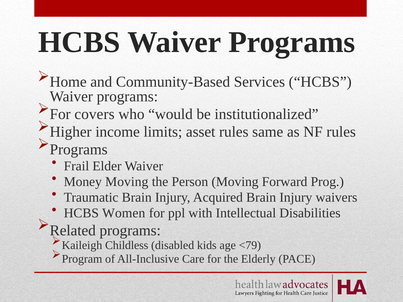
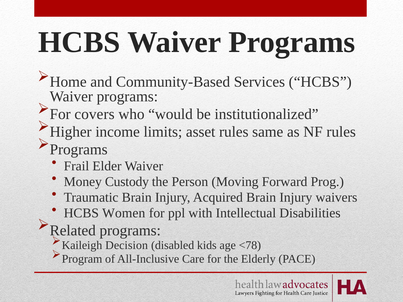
Money Moving: Moving -> Custody (127, 182)
Childless: Childless -> Decision (127, 245)
<79: <79 -> <78 (250, 245)
